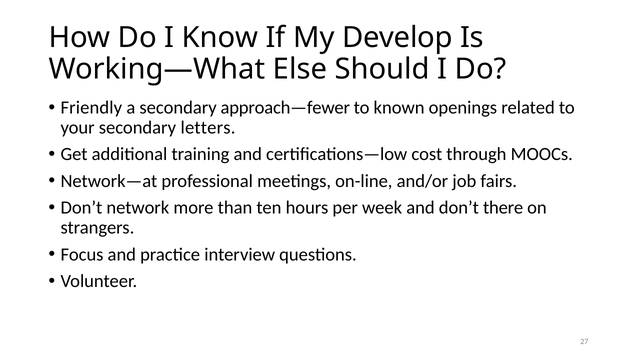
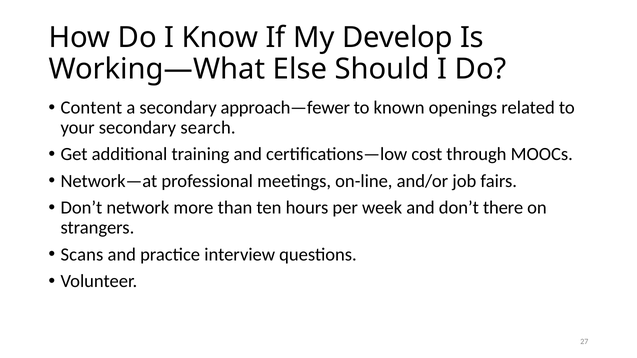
Friendly: Friendly -> Content (91, 108)
letters: letters -> search (208, 128)
Focus: Focus -> Scans (82, 255)
